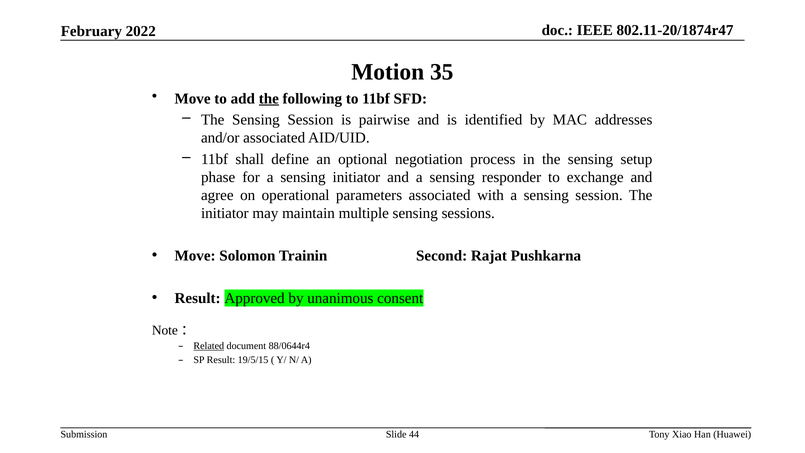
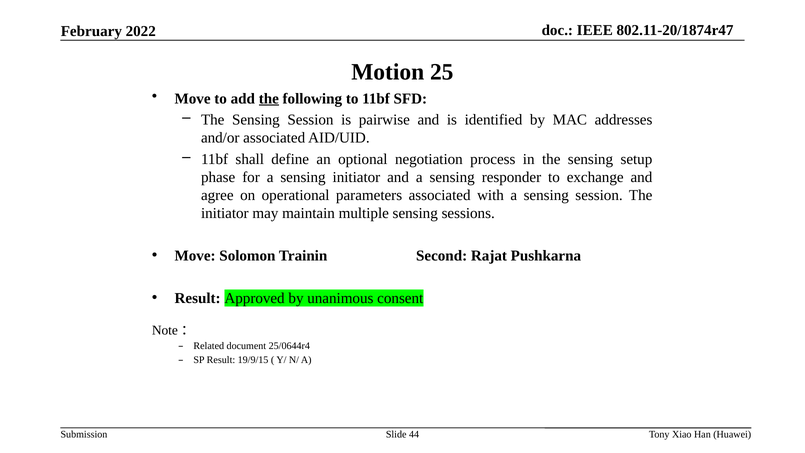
35: 35 -> 25 (442, 72)
Related underline: present -> none (209, 346)
88/0644r4: 88/0644r4 -> 25/0644r4 (289, 346)
19/5/15: 19/5/15 -> 19/9/15 (253, 360)
